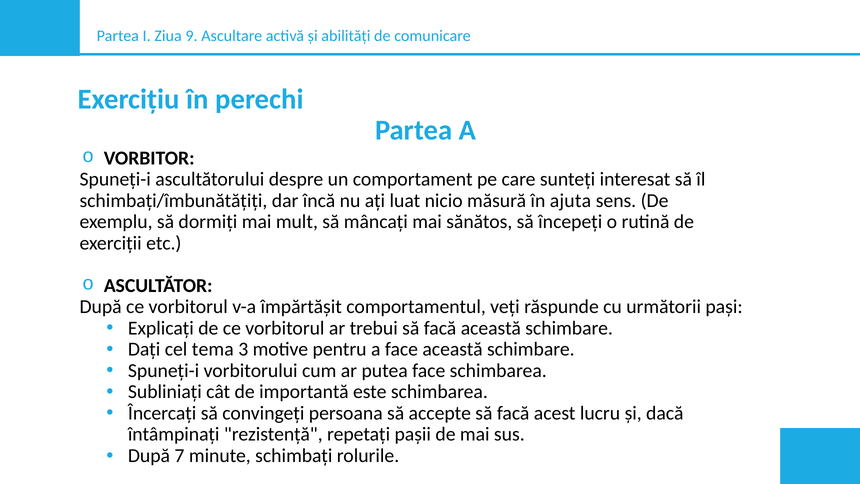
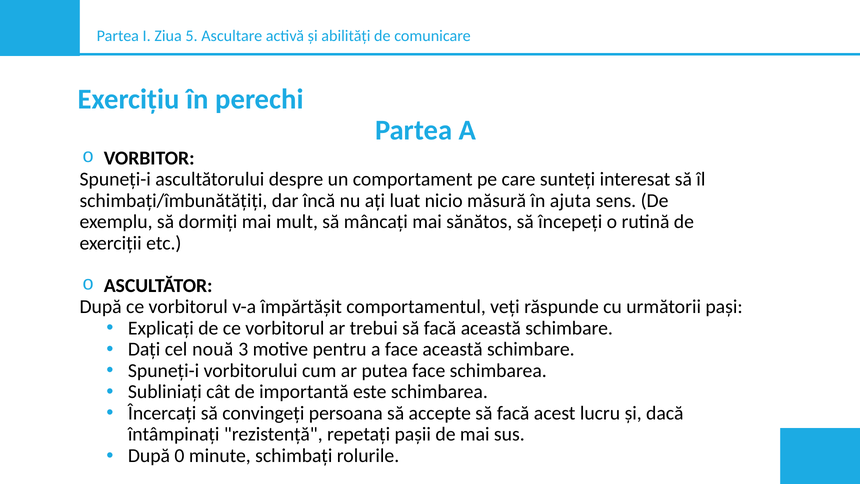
9: 9 -> 5 (192, 36)
tema: tema -> nouă (213, 349)
7: 7 -> 0 (179, 456)
